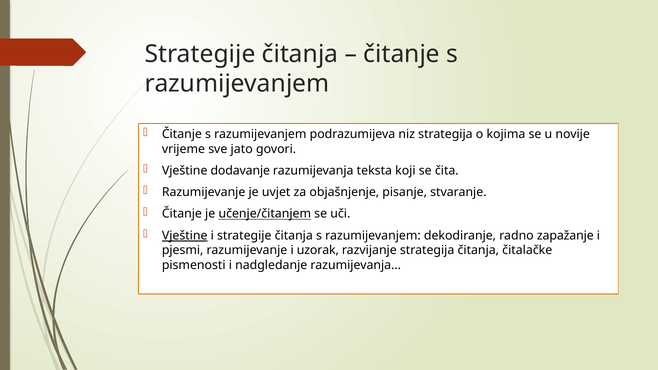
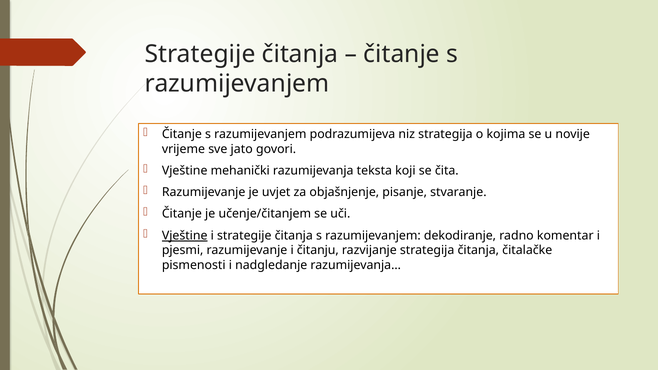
dodavanje: dodavanje -> mehanički (240, 171)
učenje/čitanjem underline: present -> none (265, 214)
zapažanje: zapažanje -> komentar (565, 236)
uzorak: uzorak -> čitanju (318, 250)
